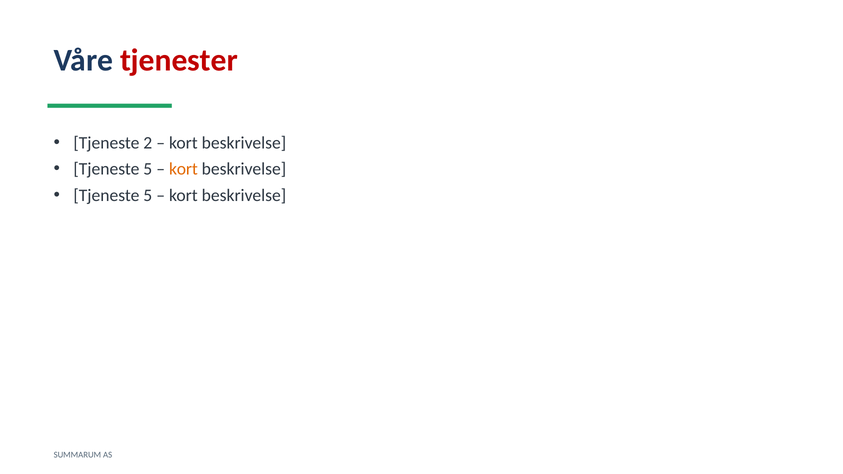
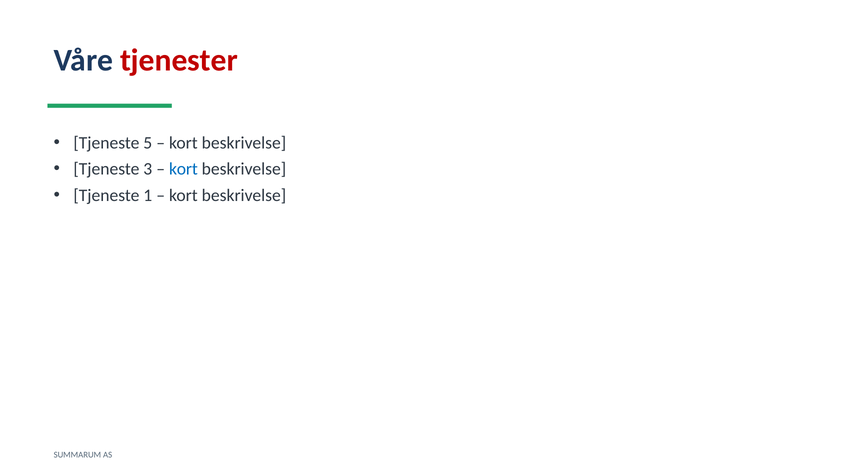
2: 2 -> 5 (148, 143)
5: 5 -> 3 (148, 169)
kort colour: orange -> blue (183, 169)
5: 5 -> 1 (148, 195)
